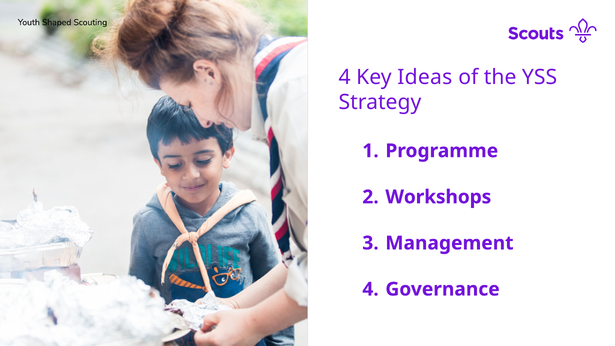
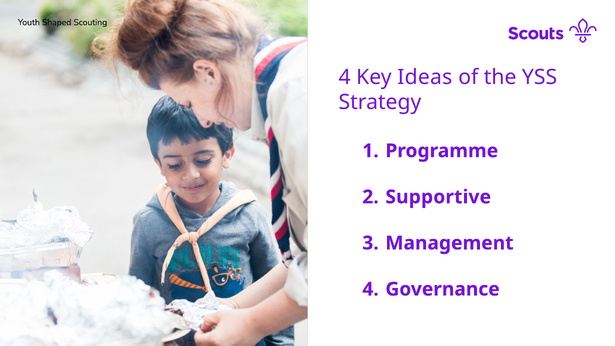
Workshops: Workshops -> Supportive (438, 197)
